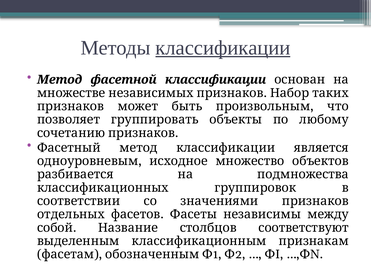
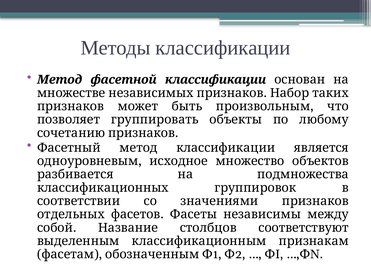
классификации underline: present -> none (223, 48)
